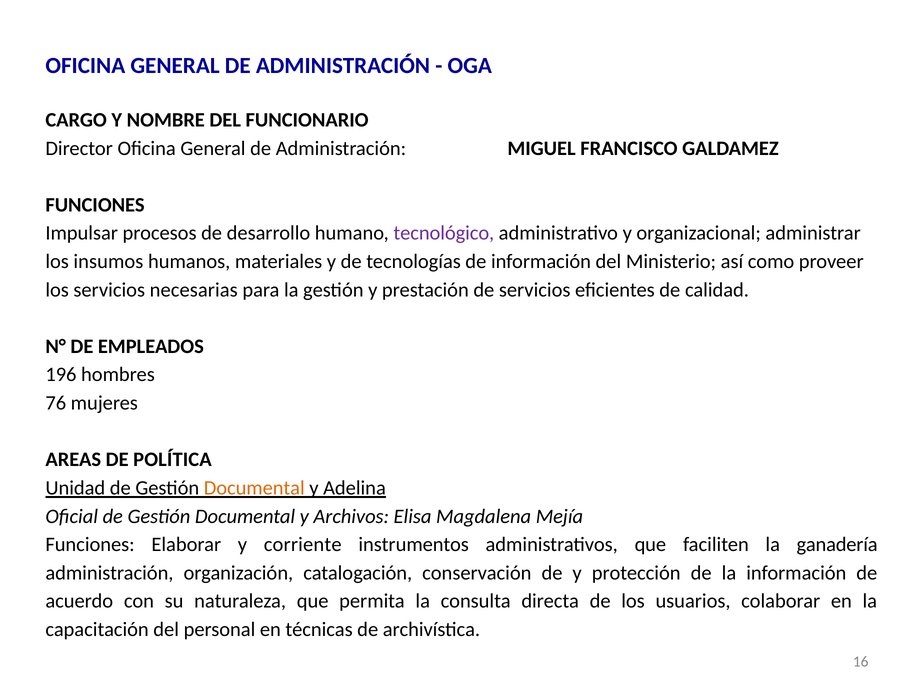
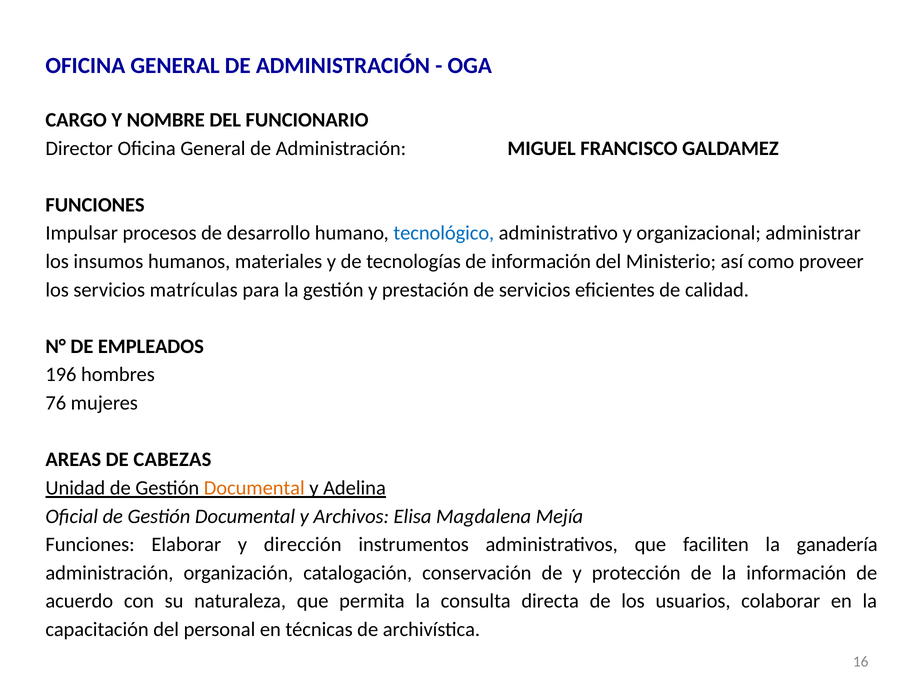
tecnológico colour: purple -> blue (444, 233)
necesarias: necesarias -> matrículas (194, 290)
POLÍTICA: POLÍTICA -> CABEZAS (172, 460)
corriente: corriente -> dirección (303, 545)
